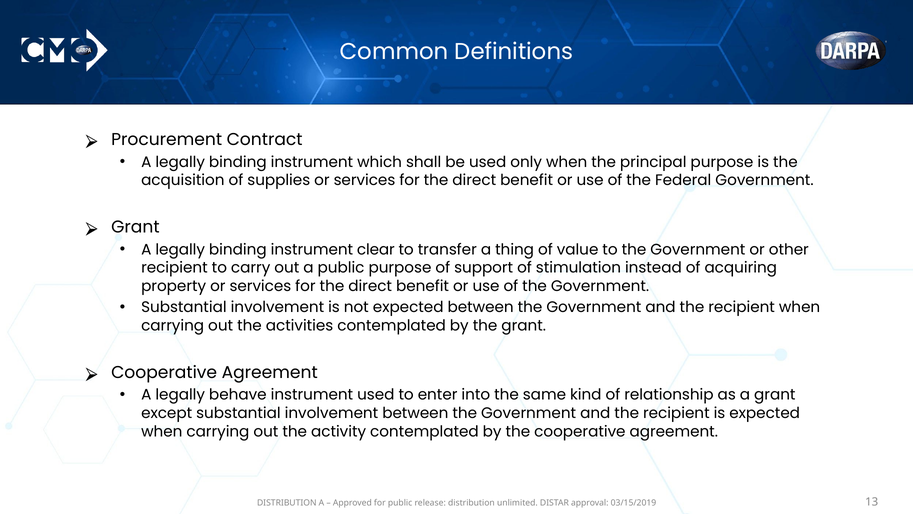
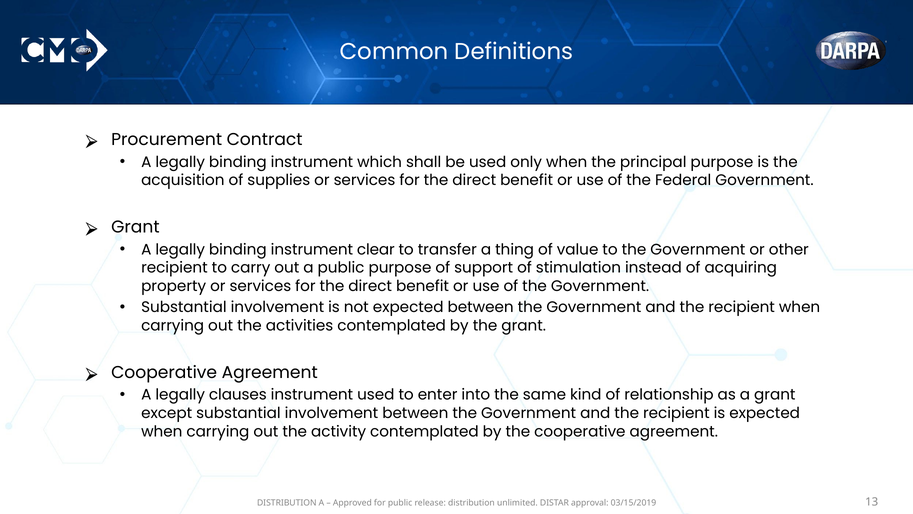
behave: behave -> clauses (238, 395)
